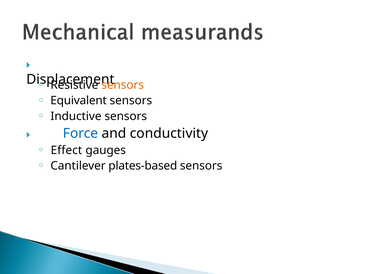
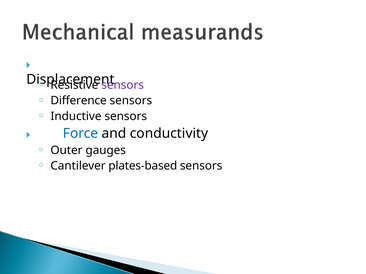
sensors colour: orange -> purple (123, 85)
Equivalent: Equivalent -> Difference (79, 101)
Effect: Effect -> Outer (66, 150)
